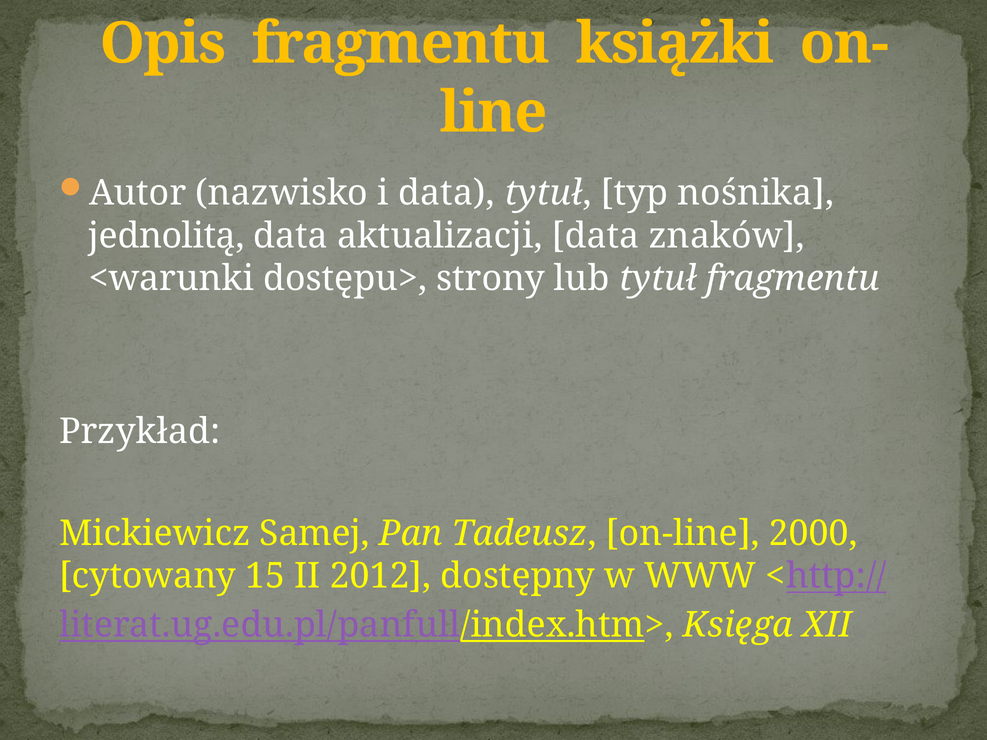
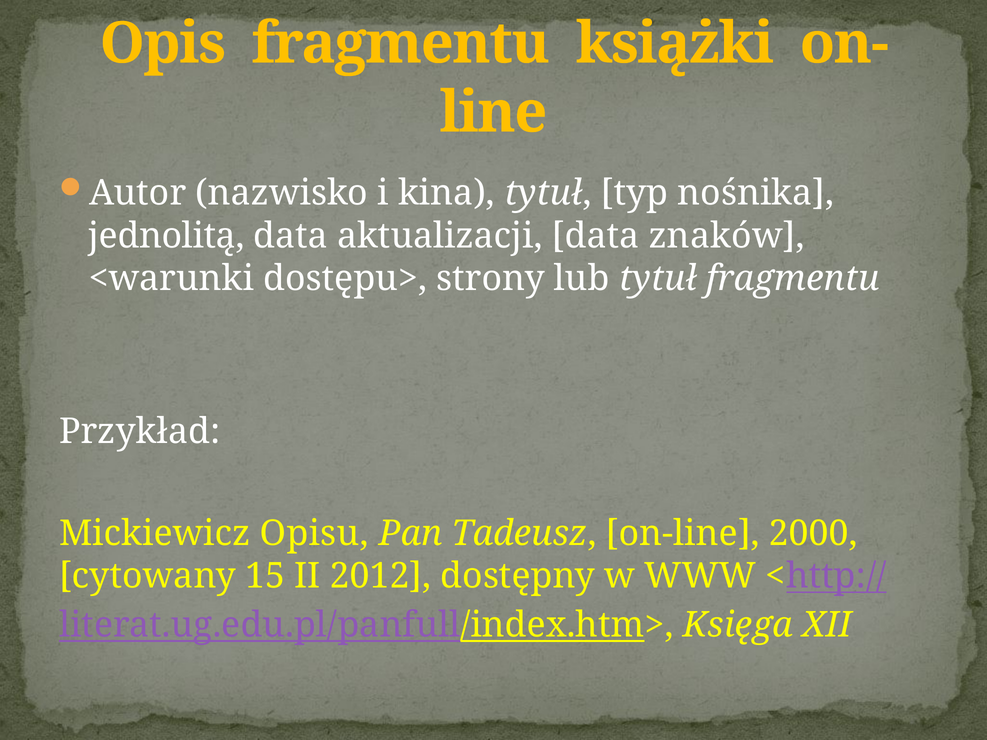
i data: data -> kina (446, 193)
Samej: Samej -> Opisu (314, 534)
